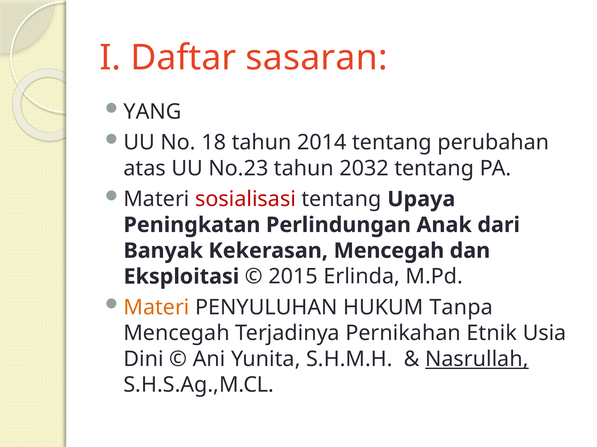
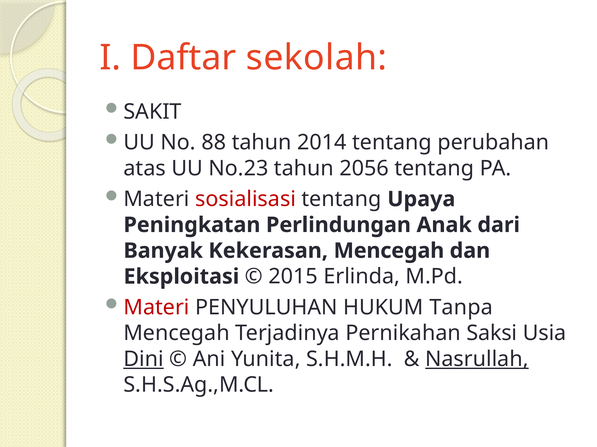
sasaran: sasaran -> sekolah (316, 58)
YANG: YANG -> SAKIT (153, 112)
18: 18 -> 88 (214, 143)
2032: 2032 -> 2056 (364, 169)
Materi colour: orange -> red (157, 308)
Etnik: Etnik -> Saksi (492, 334)
Dini underline: none -> present (144, 360)
